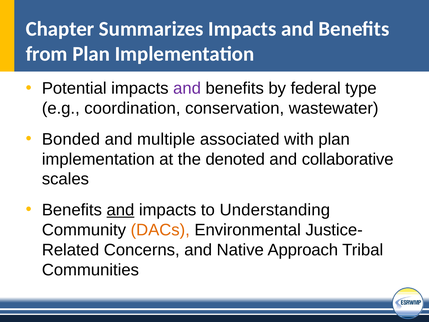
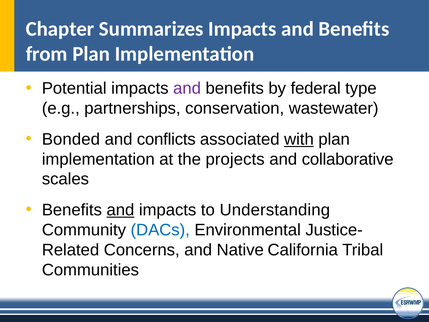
coordination: coordination -> partnerships (132, 108)
multiple: multiple -> conflicts (166, 139)
with underline: none -> present (299, 139)
denoted: denoted -> projects (235, 159)
DACs colour: orange -> blue (160, 230)
Approach: Approach -> California (303, 250)
